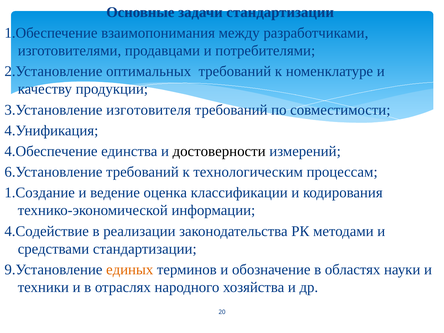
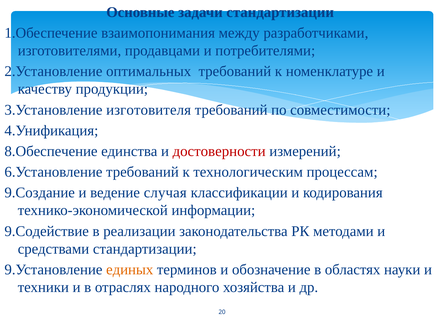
4.Обеспечение: 4.Обеспечение -> 8.Обеспечение (51, 151)
достоверности colour: black -> red (219, 151)
1.Создание: 1.Создание -> 9.Создание (40, 193)
оценка: оценка -> случая (165, 193)
4.Содействие: 4.Содействие -> 9.Содействие (47, 231)
